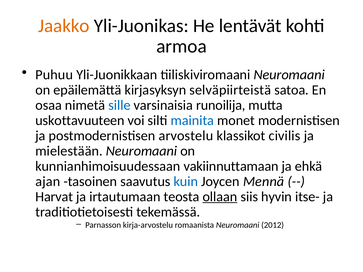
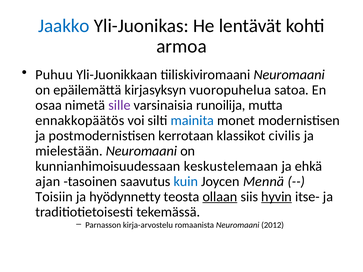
Jaakko colour: orange -> blue (64, 26)
selväpiirteistä: selväpiirteistä -> vuoropuhelua (230, 90)
sille colour: blue -> purple (119, 105)
uskottavuuteen: uskottavuuteen -> ennakkopäätös (80, 121)
arvostelu: arvostelu -> kerrotaan (186, 136)
vakiinnuttamaan: vakiinnuttamaan -> keskustelemaan (231, 166)
Harvat: Harvat -> Toisiin (54, 197)
irtautumaan: irtautumaan -> hyödynnetty (125, 197)
hyvin underline: none -> present (277, 197)
